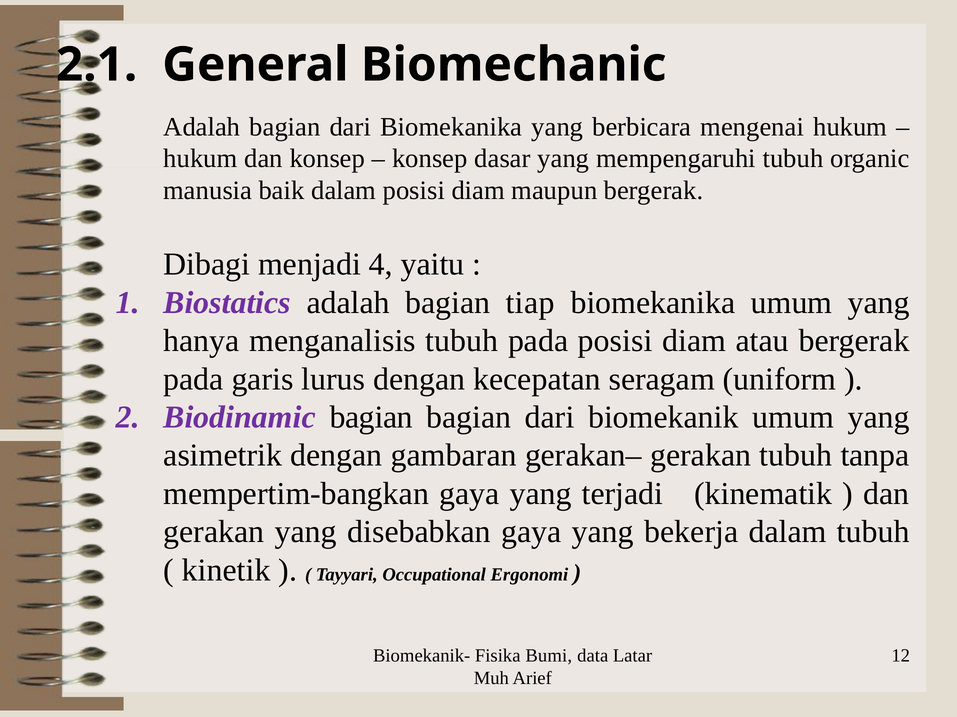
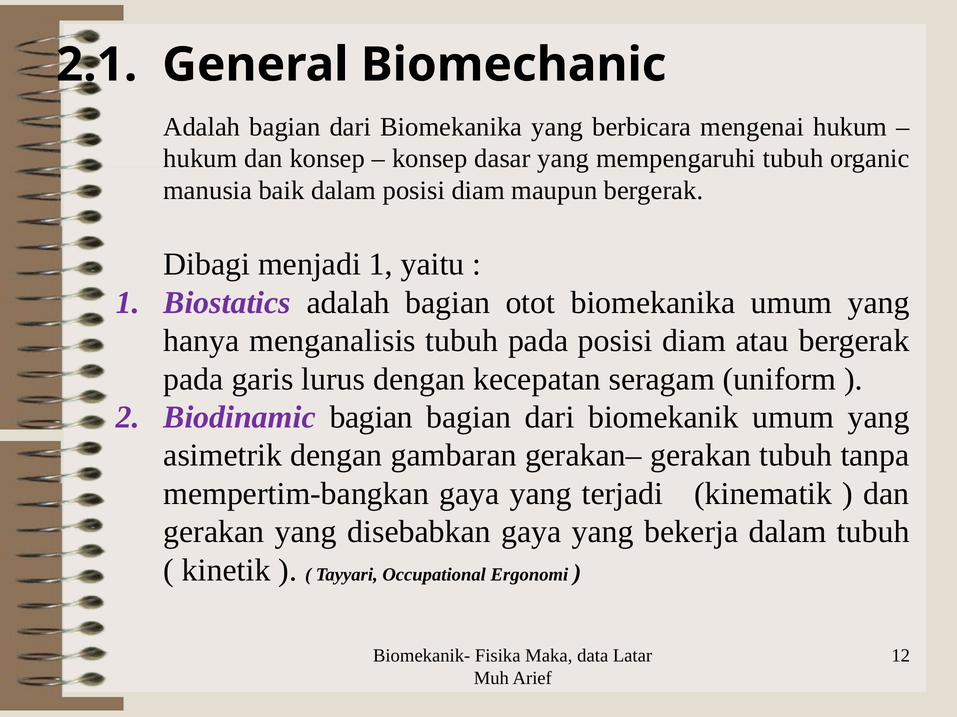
menjadi 4: 4 -> 1 (381, 265)
tiap: tiap -> otot (530, 303)
Bumi: Bumi -> Maka (549, 656)
